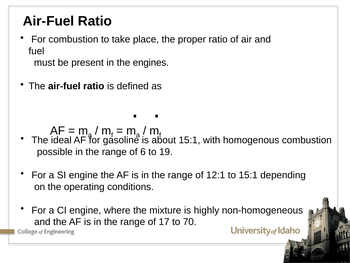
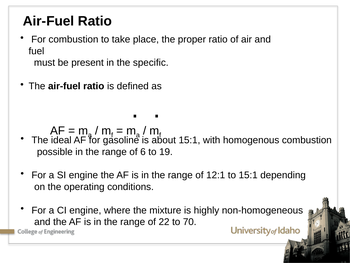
engines: engines -> specific (151, 63)
17: 17 -> 22 (164, 222)
